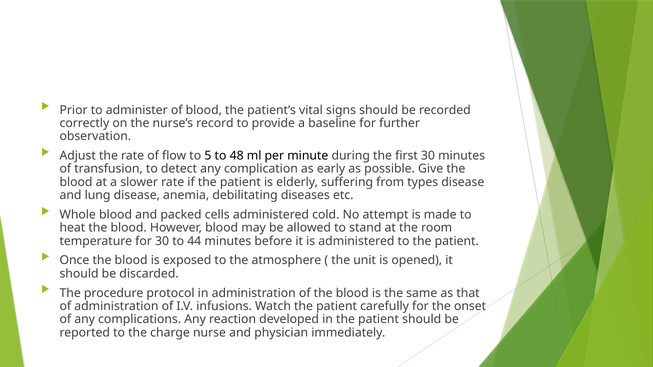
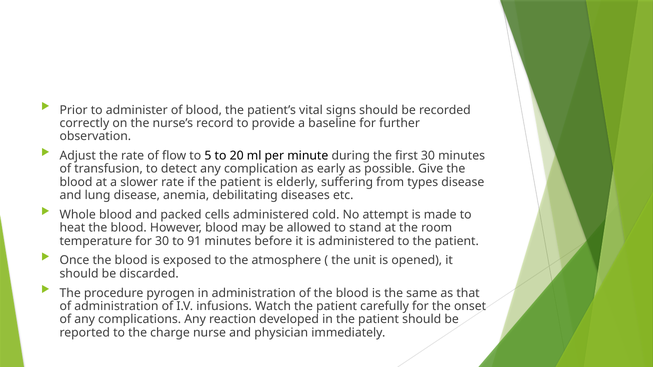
48: 48 -> 20 (237, 156)
44: 44 -> 91 (194, 241)
protocol: protocol -> pyrogen (170, 293)
